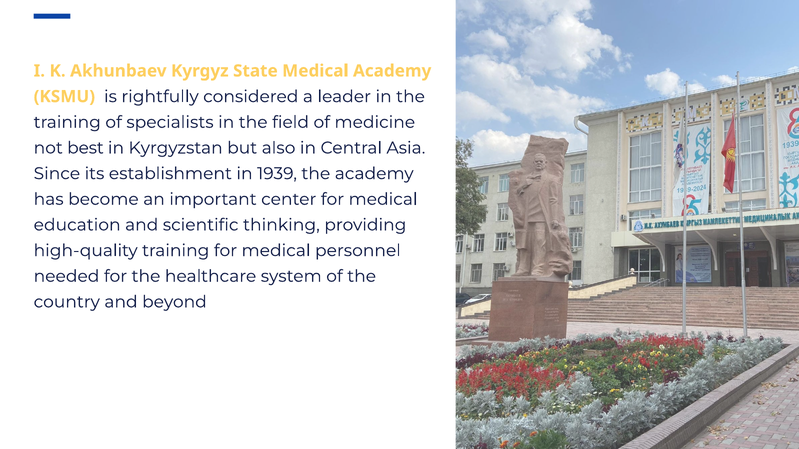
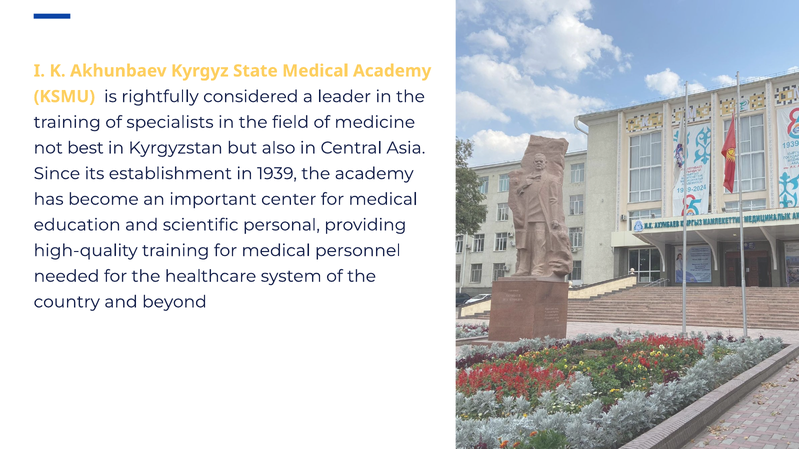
thinking: thinking -> personal (281, 225)
